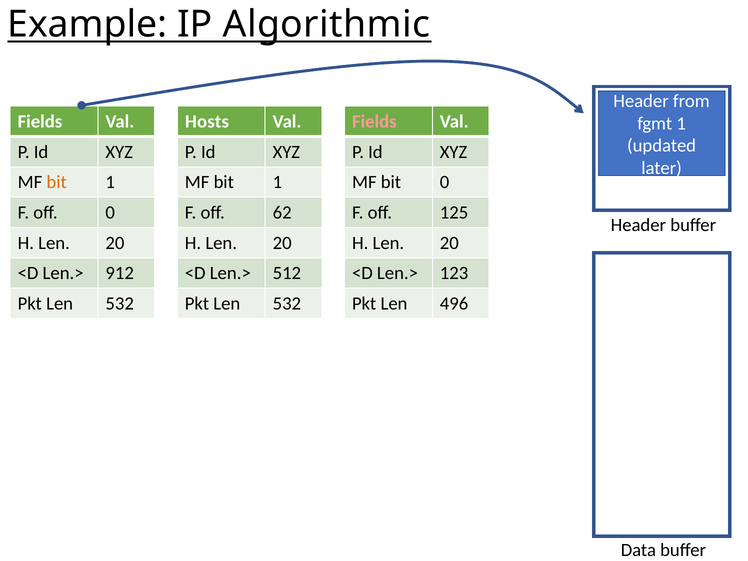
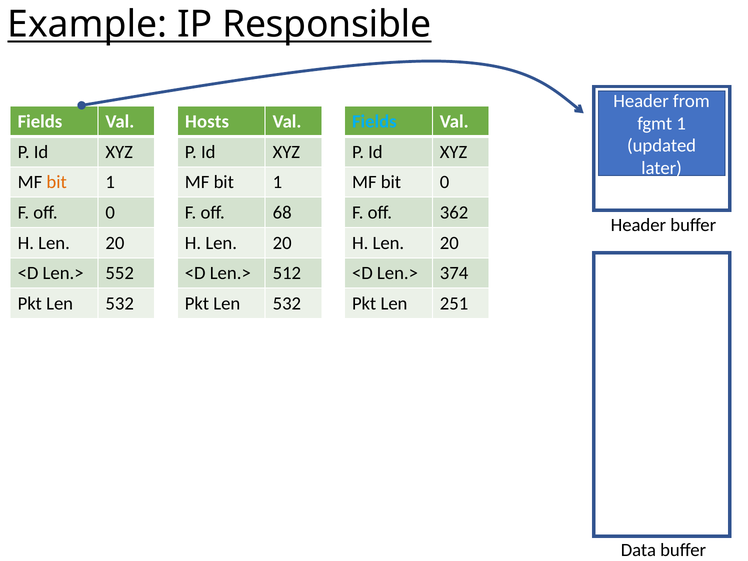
Algorithmic: Algorithmic -> Responsible (327, 24)
Fields colour: pink -> light blue (374, 122)
62: 62 -> 68 (282, 213)
125: 125 -> 362 (454, 213)
912: 912 -> 552 (120, 273)
123: 123 -> 374 (454, 273)
496: 496 -> 251 (454, 304)
